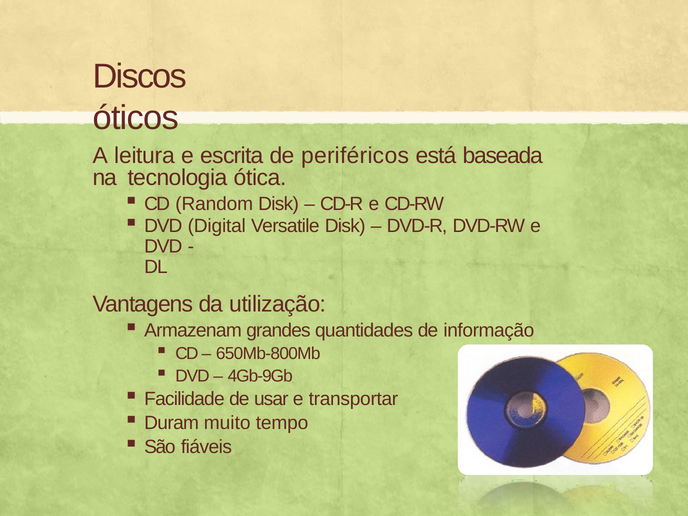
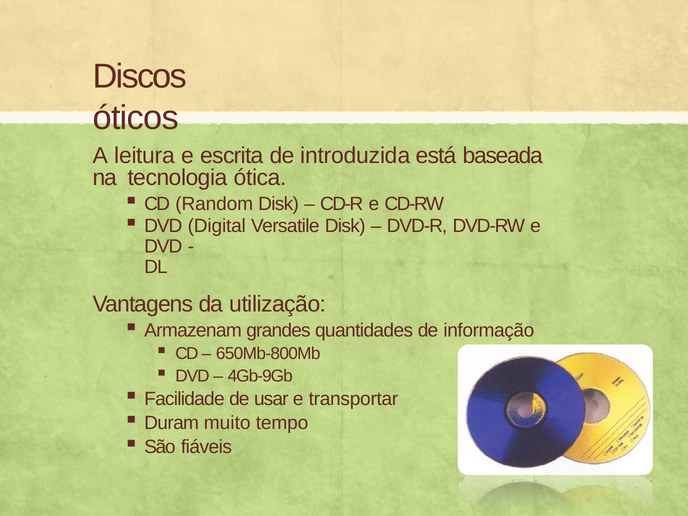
periféricos: periféricos -> introduzida (355, 156)
